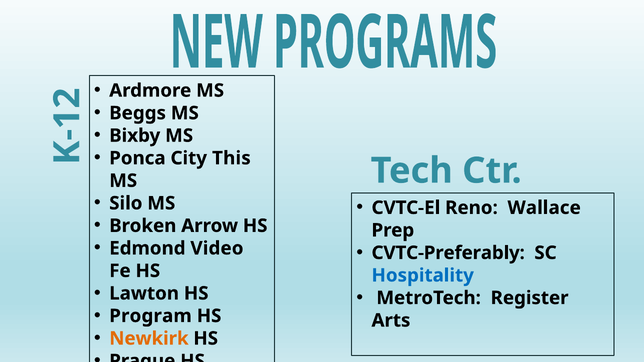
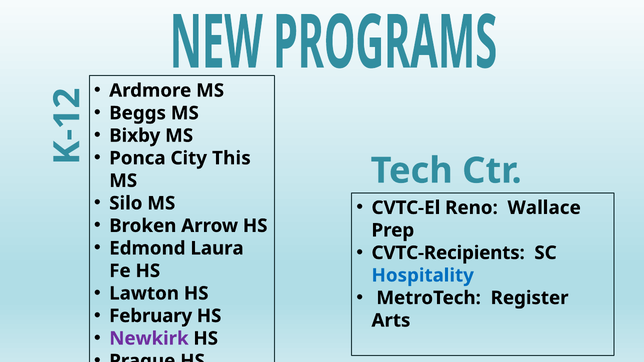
Video: Video -> Laura (217, 248)
CVTC-Preferably: CVTC-Preferably -> CVTC-Recipients (448, 253)
Program: Program -> February (151, 316)
Newkirk colour: orange -> purple (149, 339)
